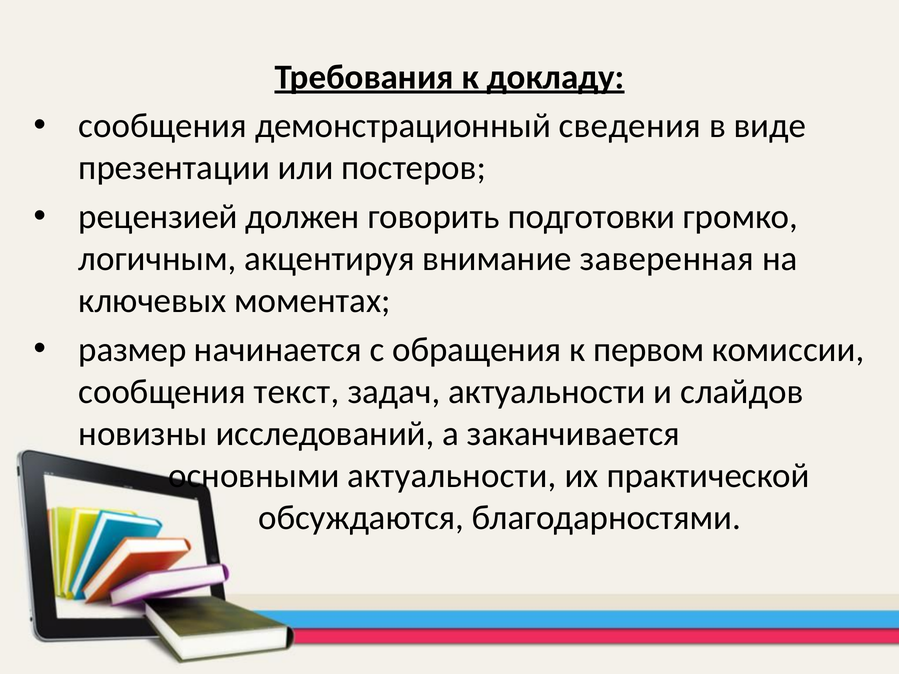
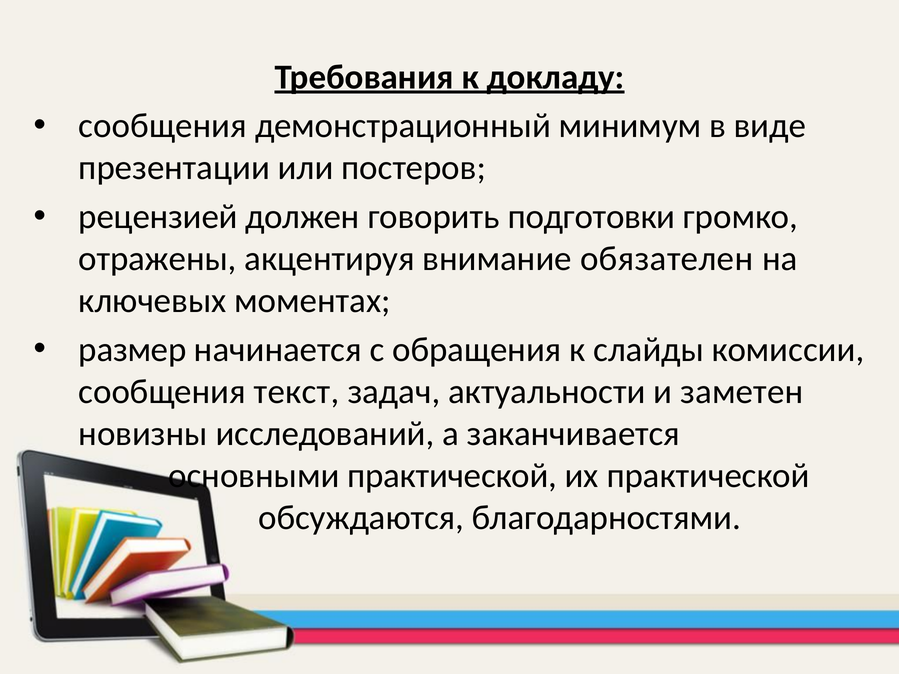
сведения: сведения -> минимум (630, 126)
логичным: логичным -> отражены (157, 259)
заверенная: заверенная -> обязателен (667, 259)
первом: первом -> слайды (649, 350)
слайдов: слайдов -> заметен (742, 392)
основными актуальности: актуальности -> практической (452, 476)
